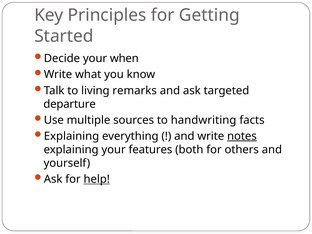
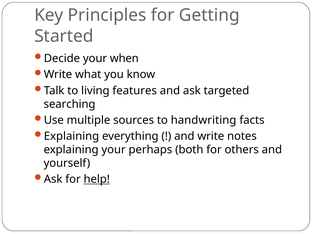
remarks: remarks -> features (135, 91)
departure: departure -> searching (70, 104)
notes underline: present -> none (242, 136)
features: features -> perhaps (150, 150)
